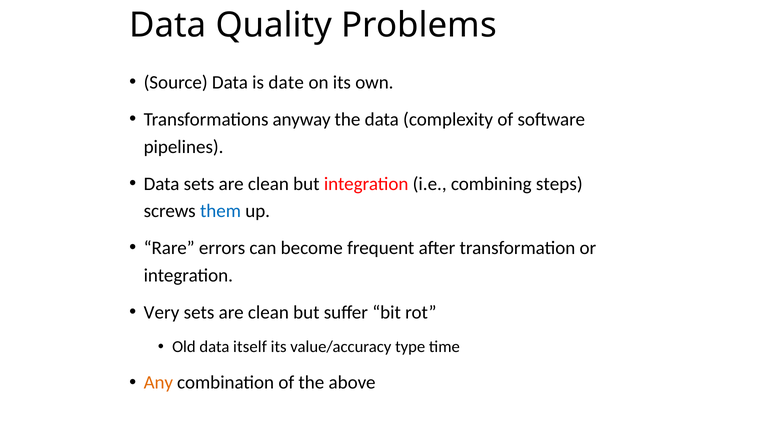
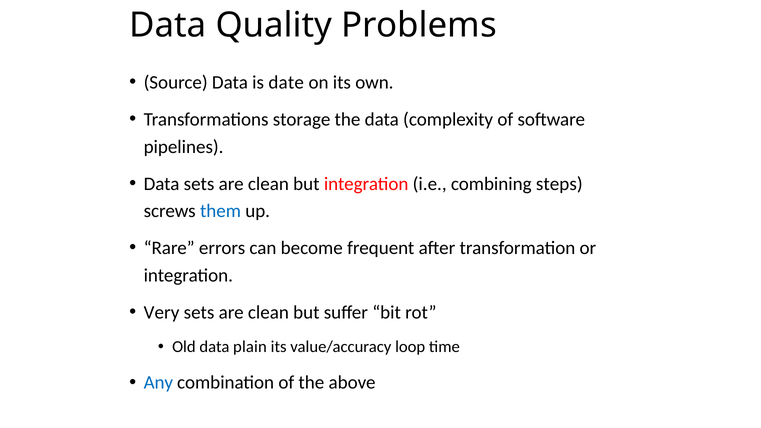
anyway: anyway -> storage (302, 119)
itself: itself -> plain (250, 347)
type: type -> loop (410, 347)
Any colour: orange -> blue (158, 383)
